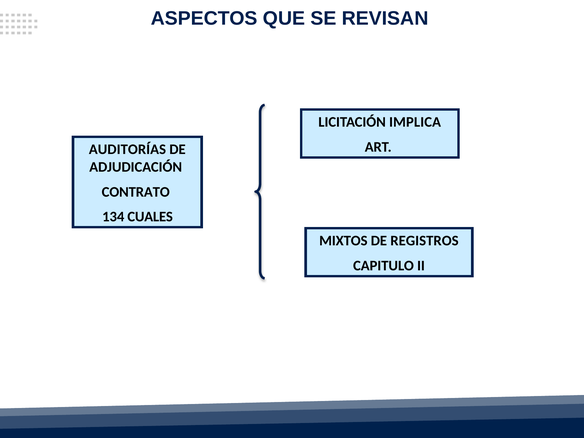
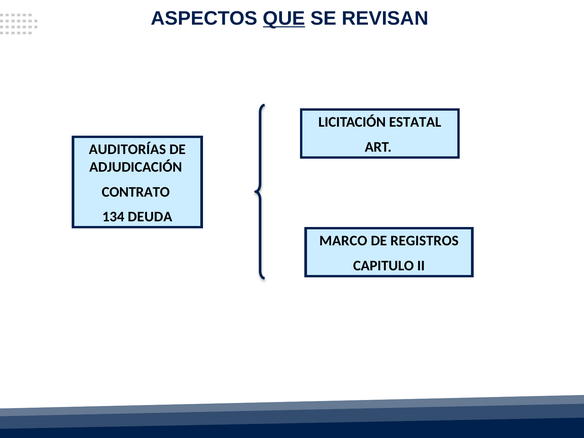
QUE underline: none -> present (284, 18)
IMPLICA: IMPLICA -> ESTATAL (415, 122)
CUALES: CUALES -> DEUDA (150, 217)
MIXTOS: MIXTOS -> MARCO (343, 241)
